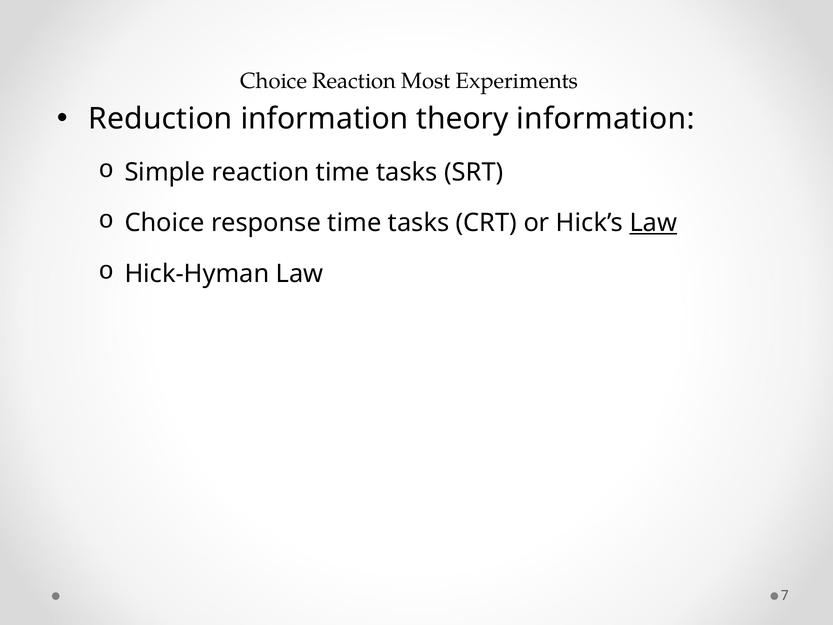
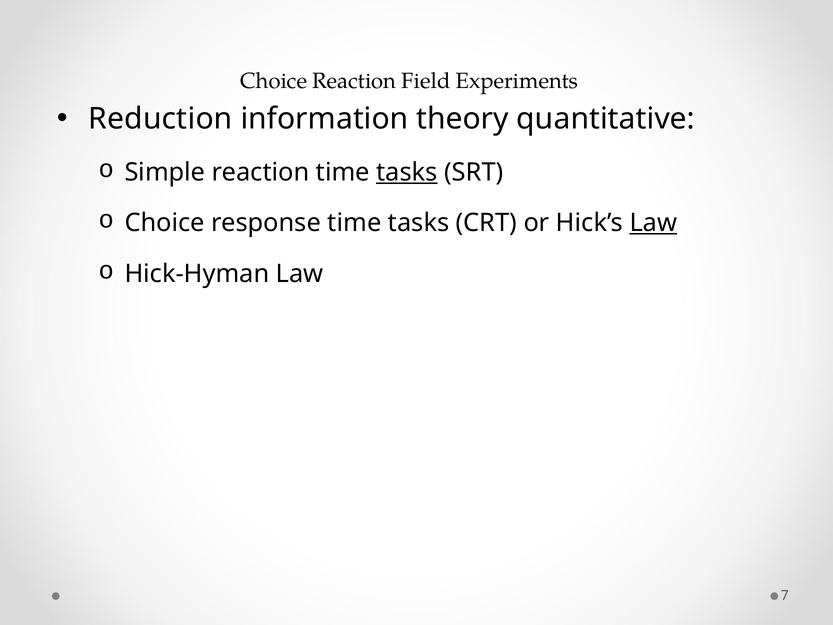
Most: Most -> Field (426, 81)
theory information: information -> quantitative (606, 119)
tasks underline: none -> present (407, 172)
